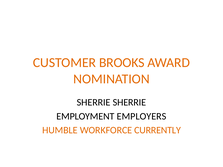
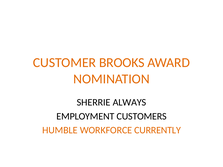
SHERRIE SHERRIE: SHERRIE -> ALWAYS (129, 103)
EMPLOYERS: EMPLOYERS -> CUSTOMERS (142, 116)
